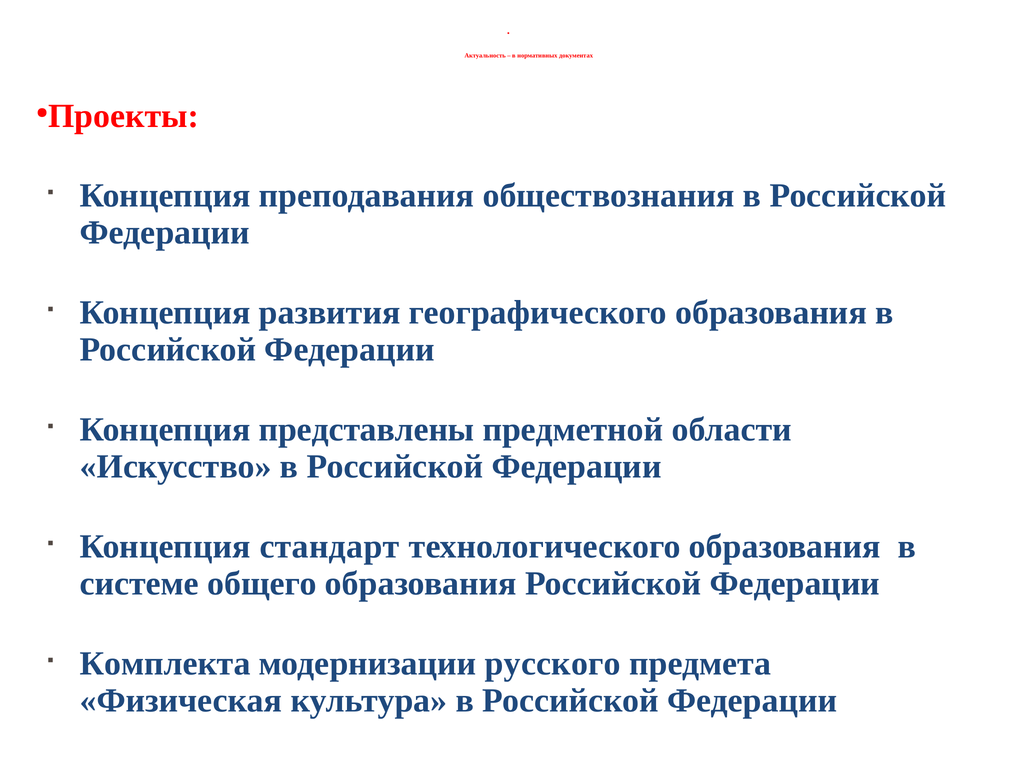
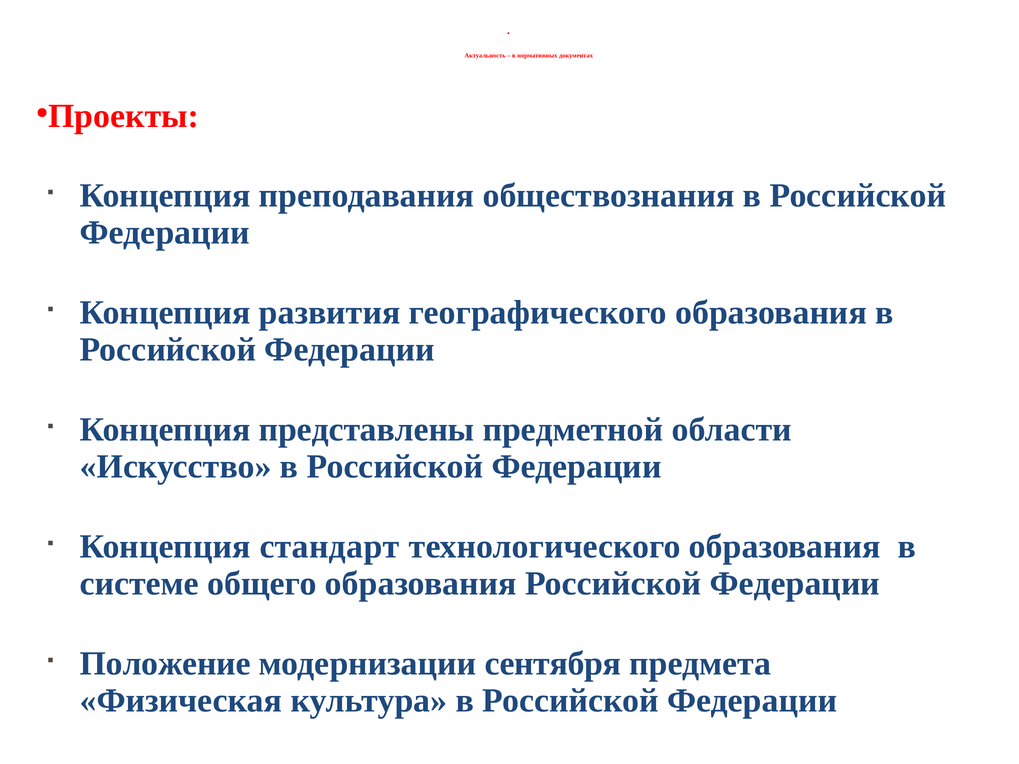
Комплекта: Комплекта -> Положение (165, 664)
русского: русского -> сентября (553, 664)
